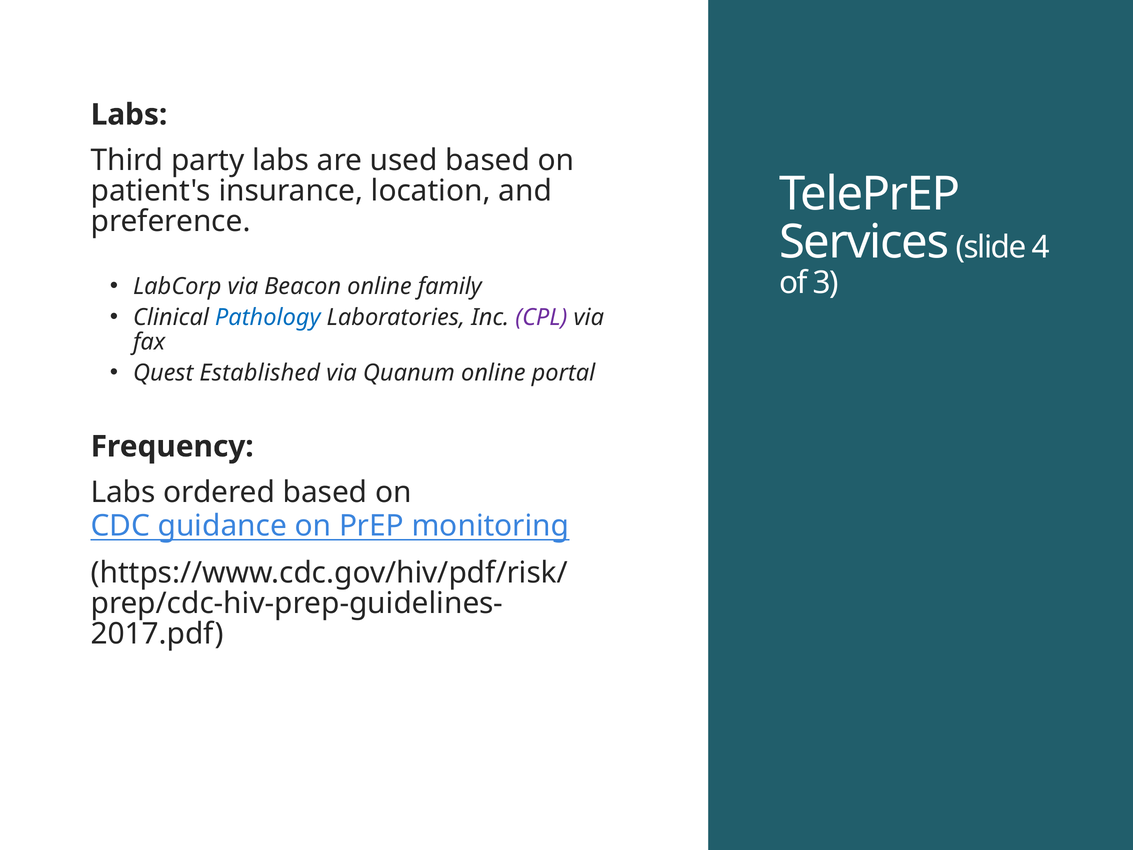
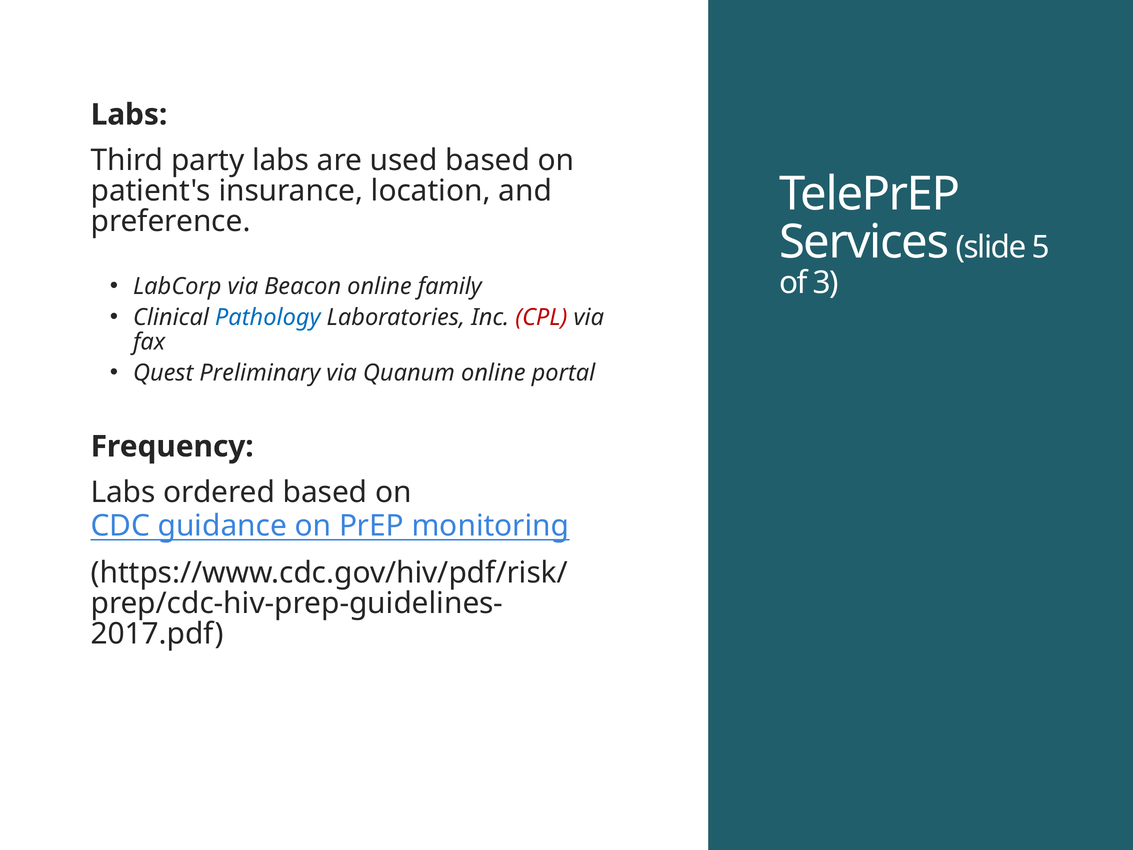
4: 4 -> 5 (1041, 247)
CPL colour: purple -> red (541, 318)
Established: Established -> Preliminary (260, 373)
